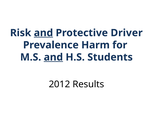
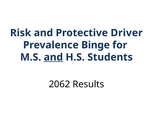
and underline: present -> none (43, 33)
Harm: Harm -> Binge (96, 45)
2012: 2012 -> 2062 (59, 85)
